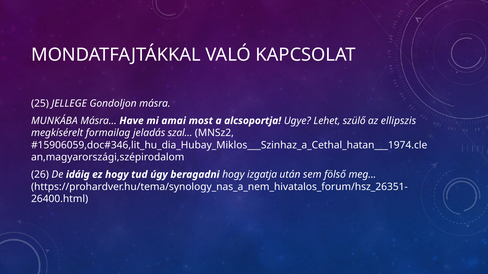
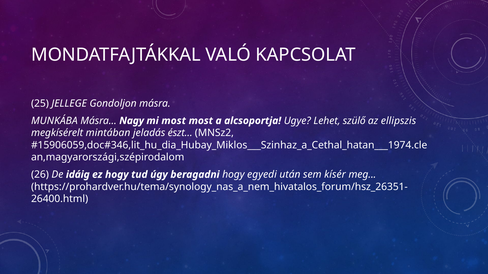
Have: Have -> Nagy (132, 121)
mi amai: amai -> most (174, 121)
formailag: formailag -> mintában (108, 133)
szal…: szal… -> észt… (180, 133)
izgatja: izgatja -> egyedi (262, 175)
fölső: fölső -> kísér (335, 175)
